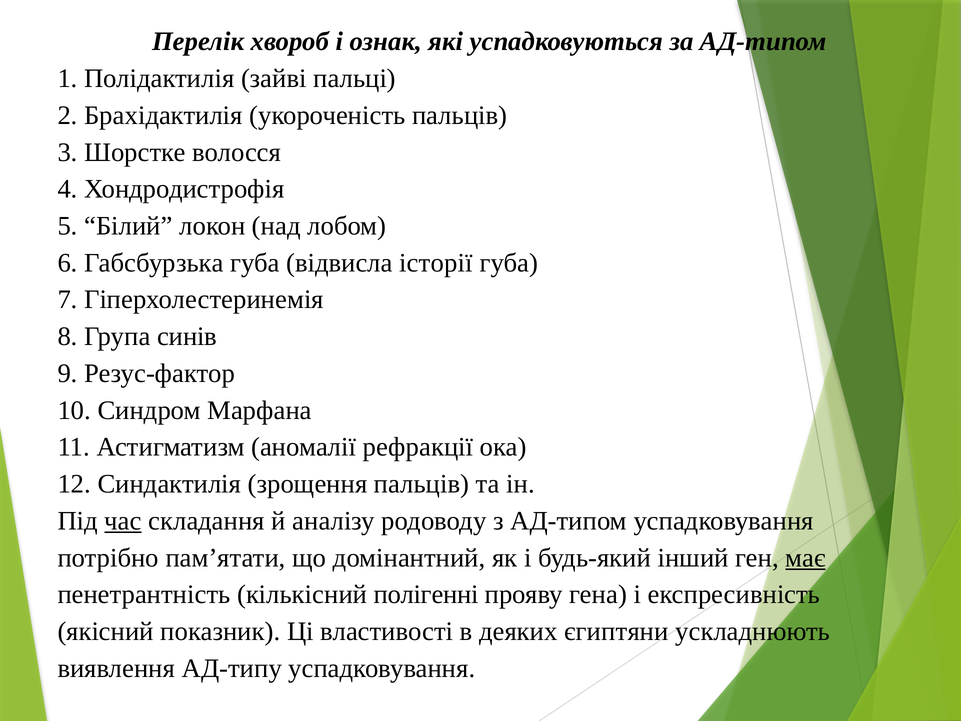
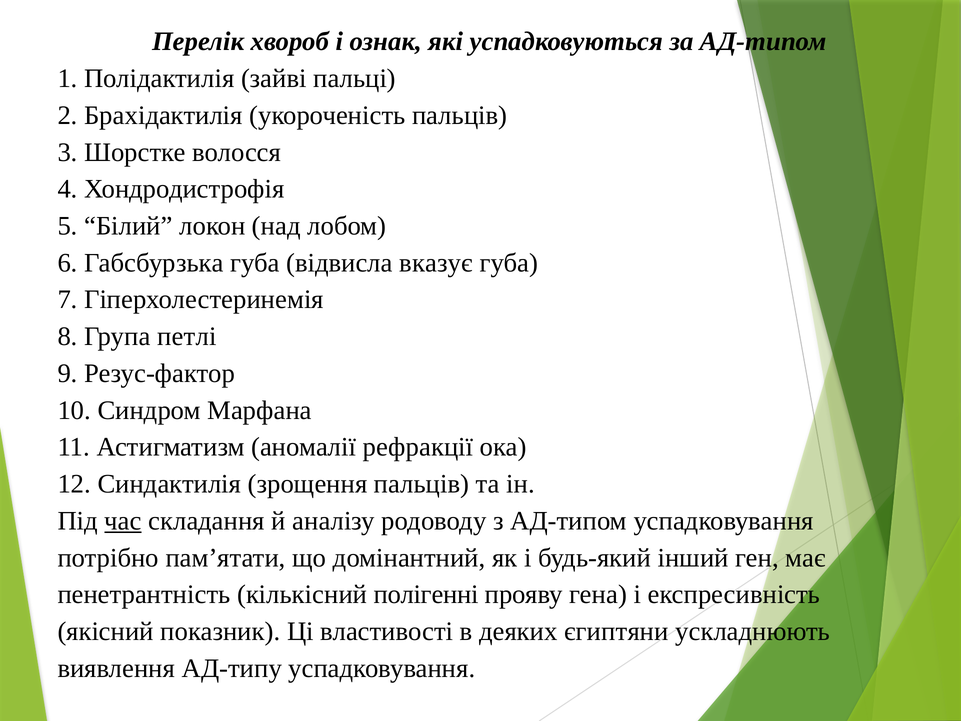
історії: історії -> вказує (436, 263)
синів: синів -> петлі (187, 336)
має underline: present -> none (805, 557)
